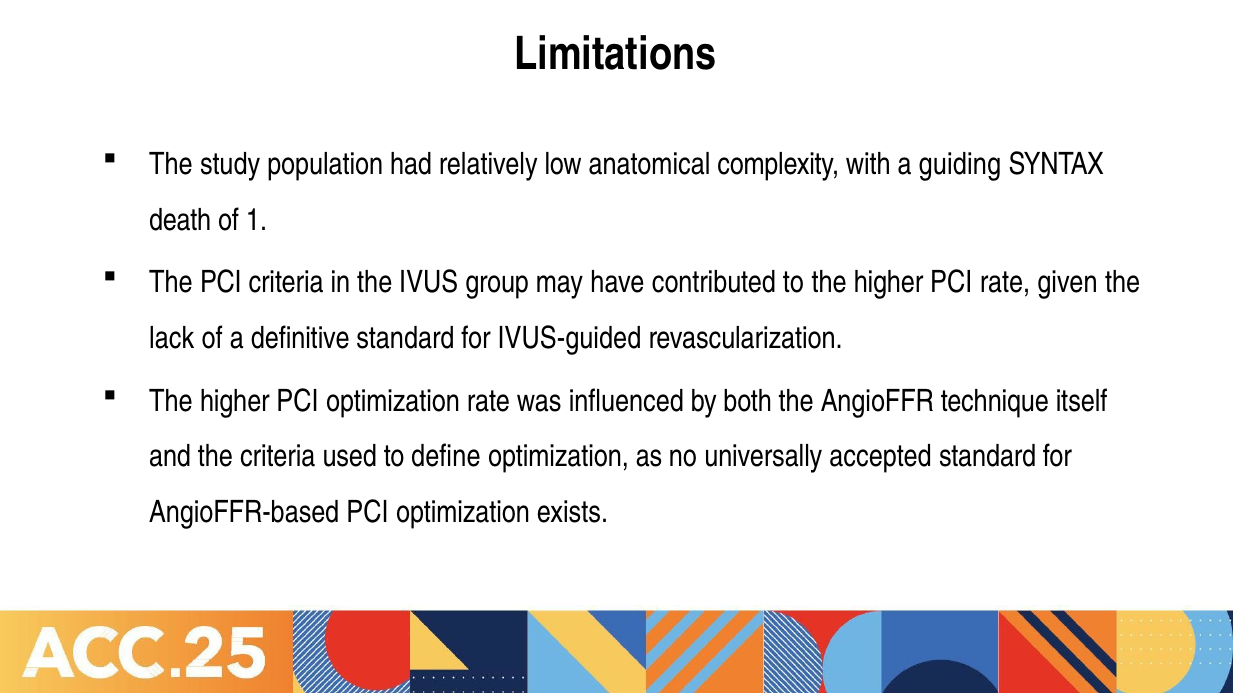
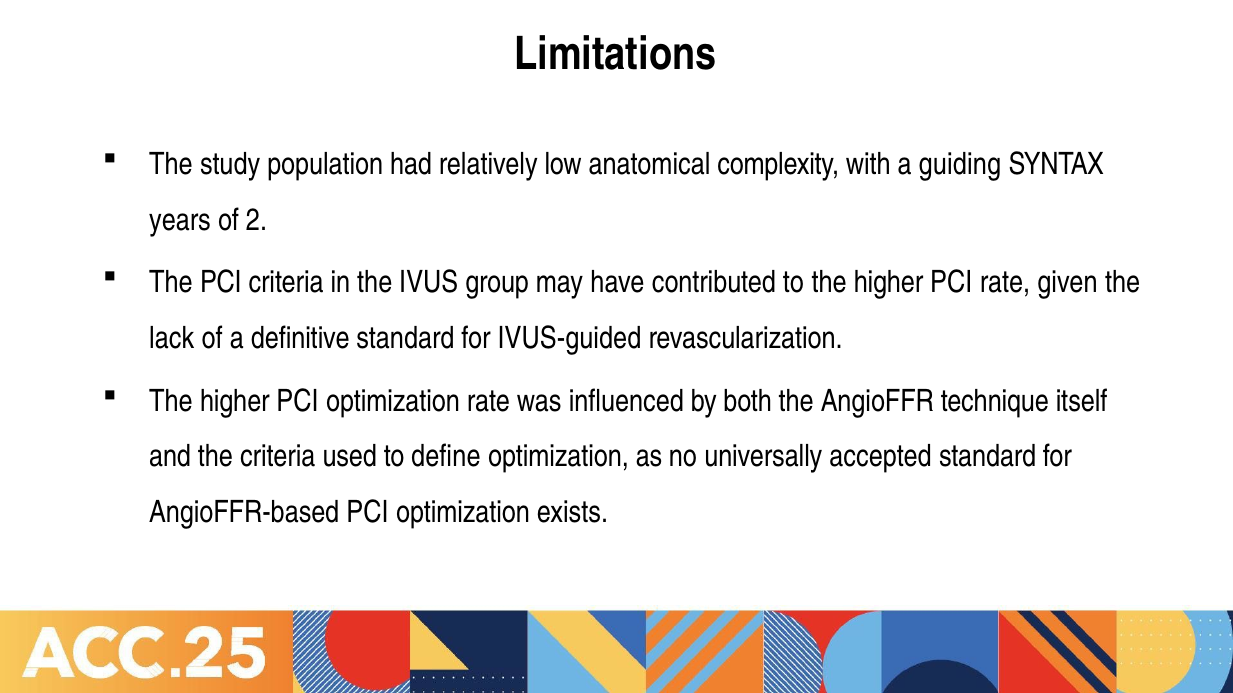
death: death -> years (180, 220)
1: 1 -> 2 (256, 220)
